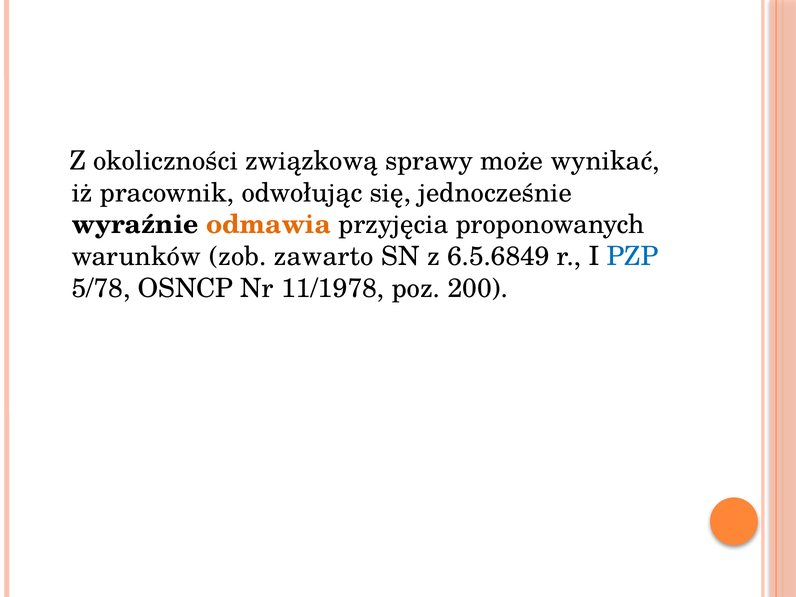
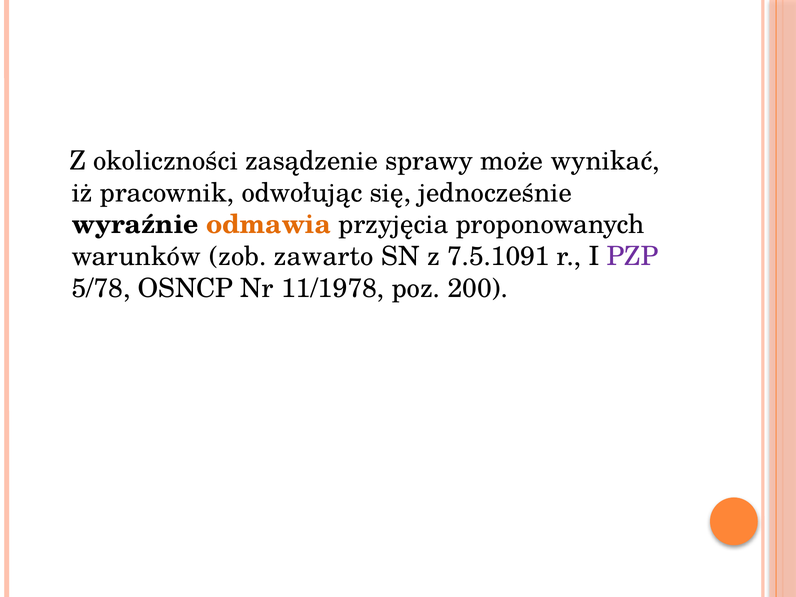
związkową: związkową -> zasądzenie (312, 161)
6.5.6849: 6.5.6849 -> 7.5.1091 (498, 257)
PZP colour: blue -> purple (633, 257)
